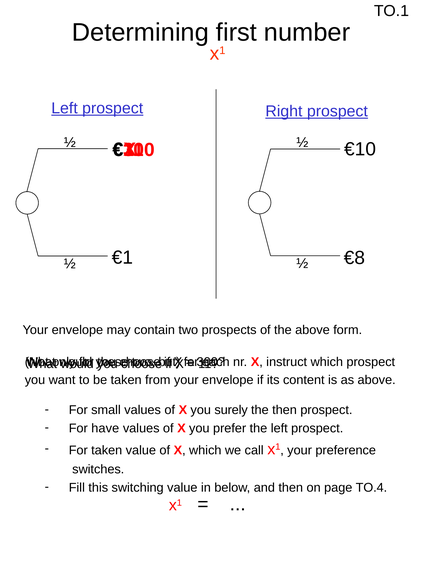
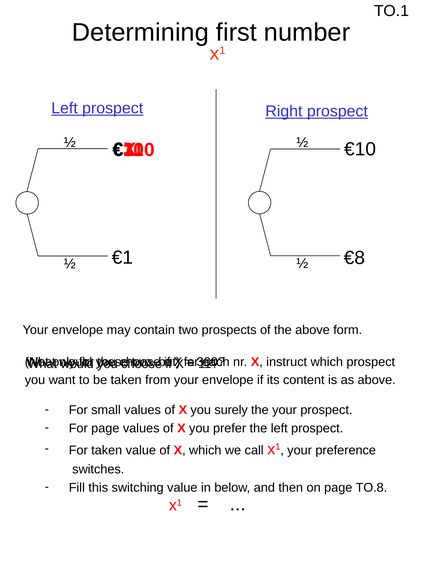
the then: then -> your (285, 411)
For have: have -> page (105, 429)
TO.4: TO.4 -> TO.8 (371, 488)
